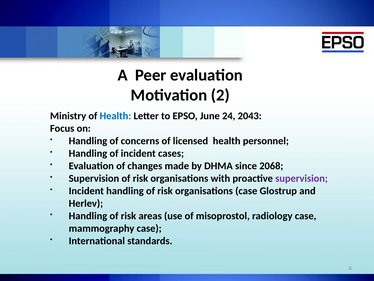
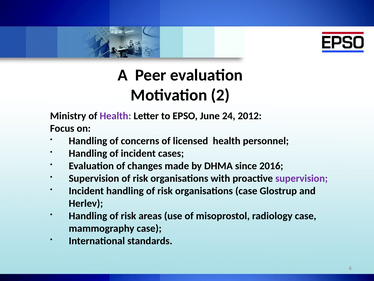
Health colour: blue -> purple (115, 116)
2043: 2043 -> 2012 (250, 116)
2068: 2068 -> 2016 (271, 166)
